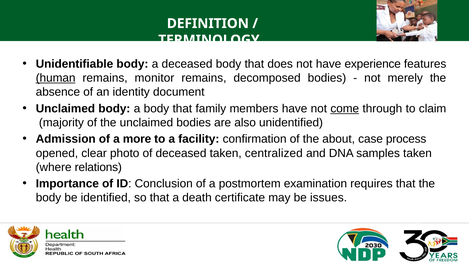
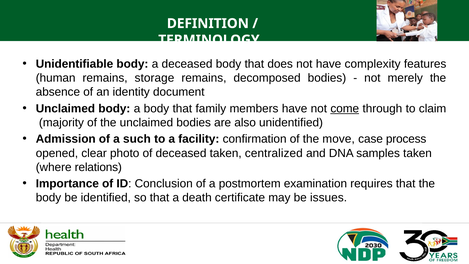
experience: experience -> complexity (373, 64)
human underline: present -> none (56, 78)
monitor: monitor -> storage (154, 78)
more: more -> such (137, 139)
about: about -> move (339, 139)
